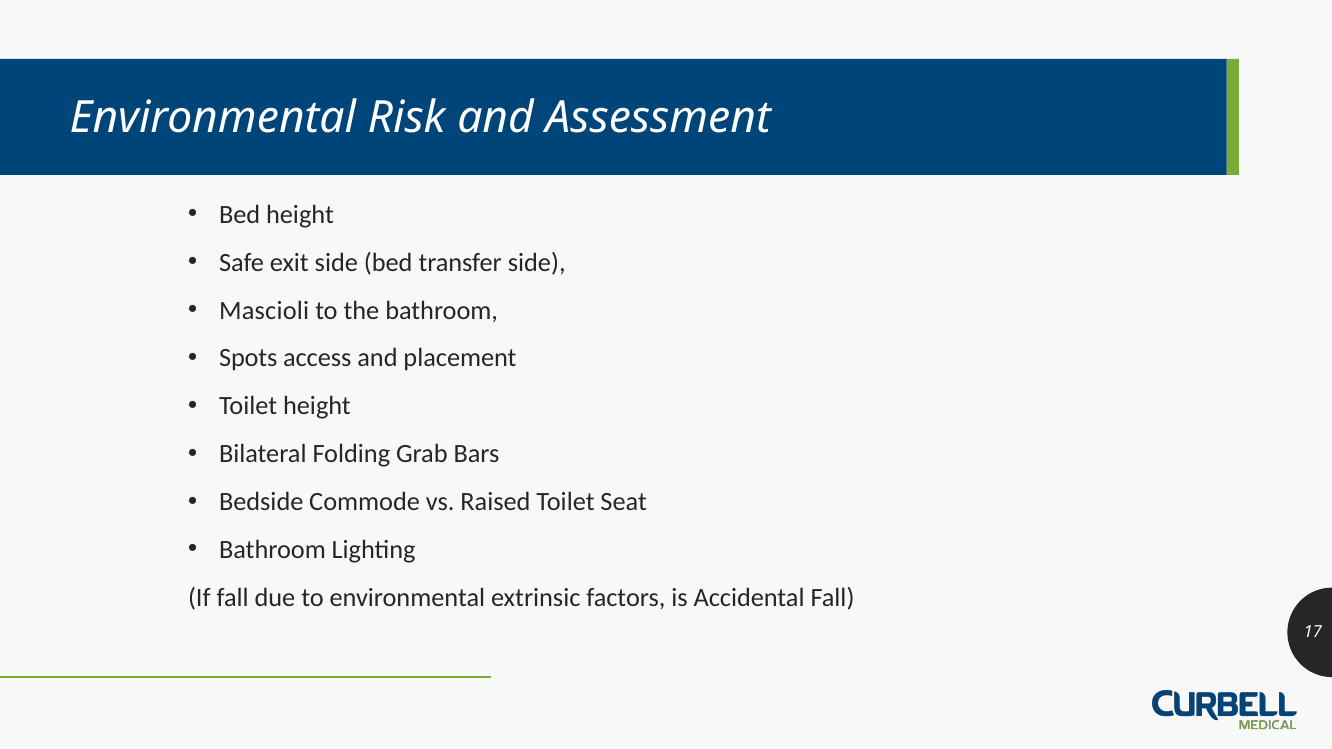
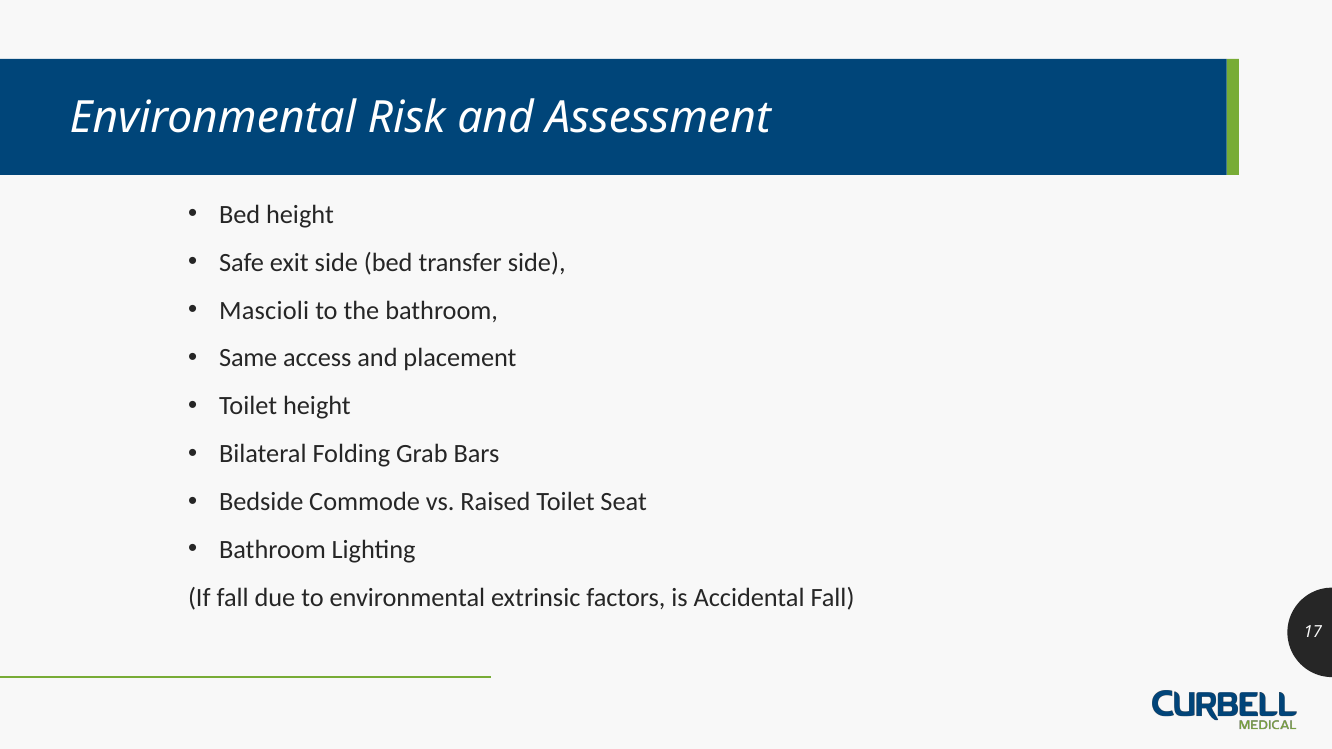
Spots: Spots -> Same (248, 358)
